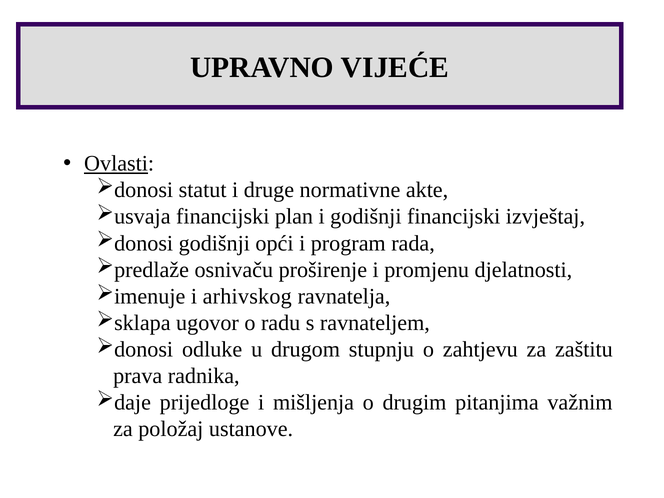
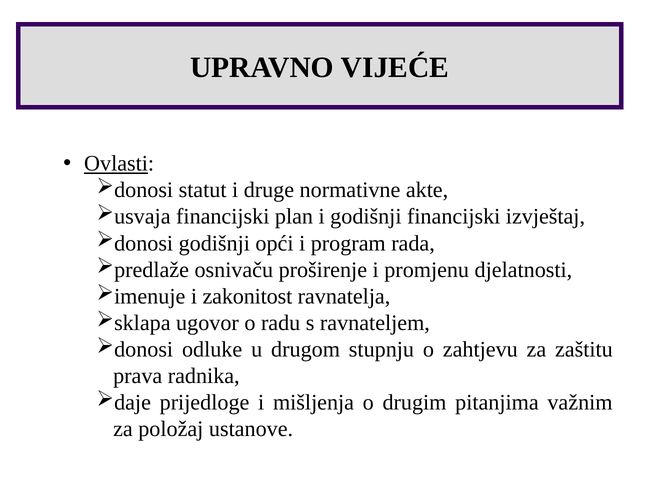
arhivskog: arhivskog -> zakonitost (247, 296)
